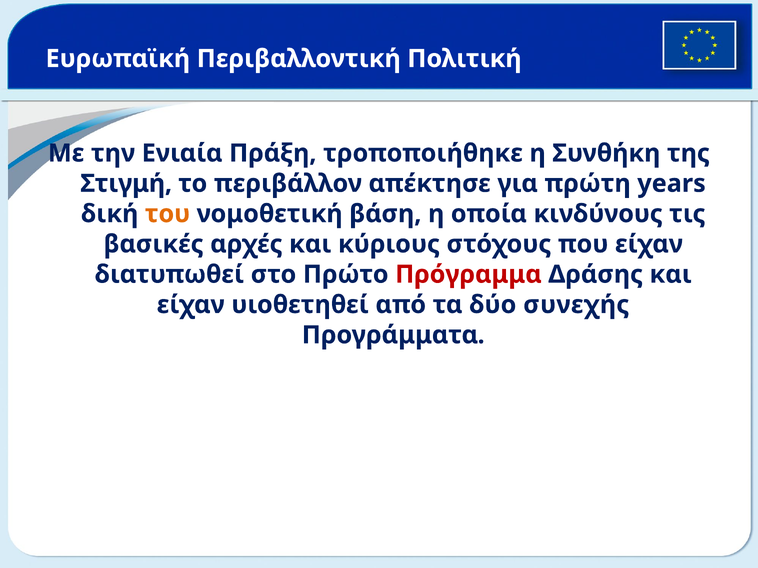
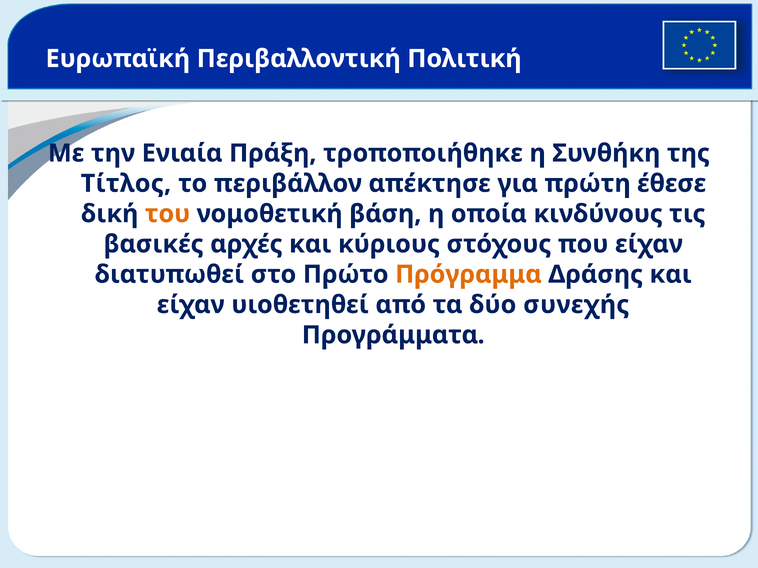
Στιγμή: Στιγμή -> Τίτλος (126, 184)
years: years -> έθεσε (672, 184)
Πρόγραμμα colour: red -> orange (468, 275)
